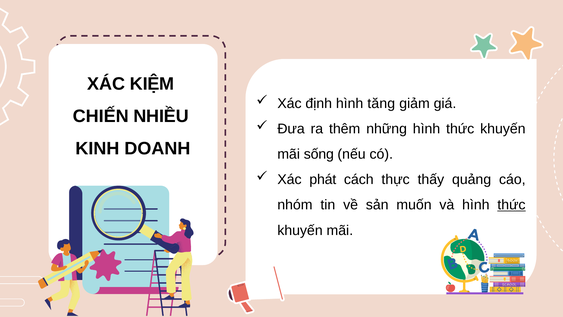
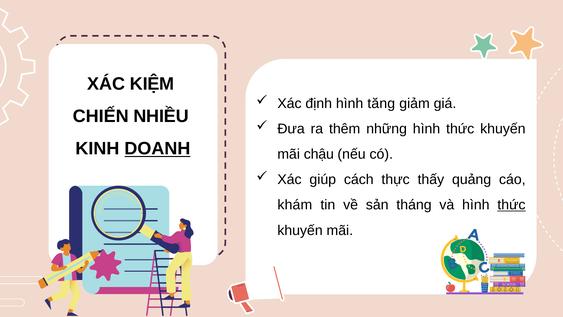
DOANH underline: none -> present (157, 149)
sống: sống -> chậu (319, 154)
phát: phát -> giúp (323, 179)
nhóm: nhóm -> khám (295, 205)
muốn: muốn -> tháng (414, 205)
